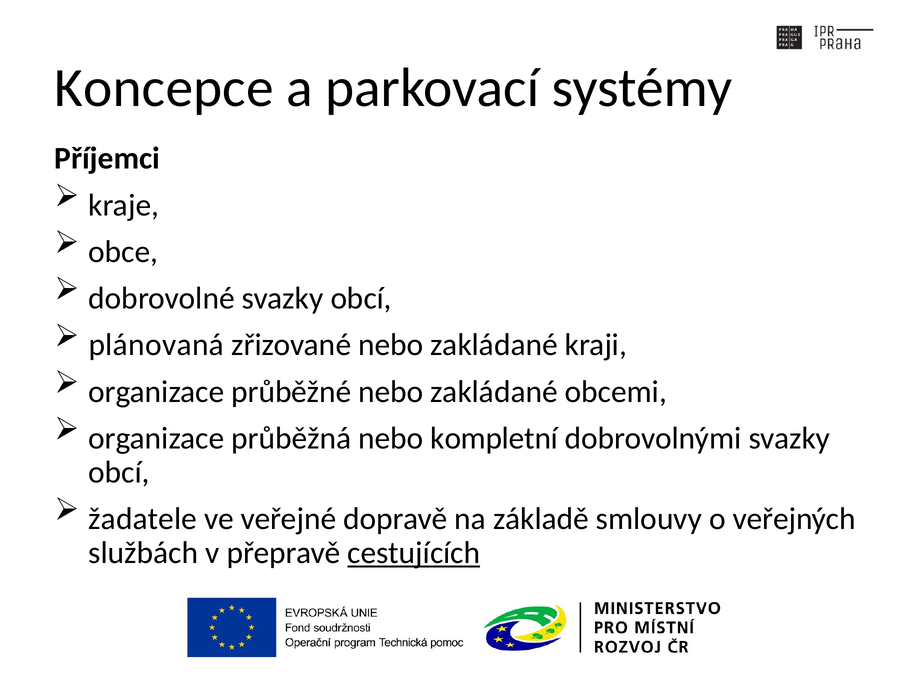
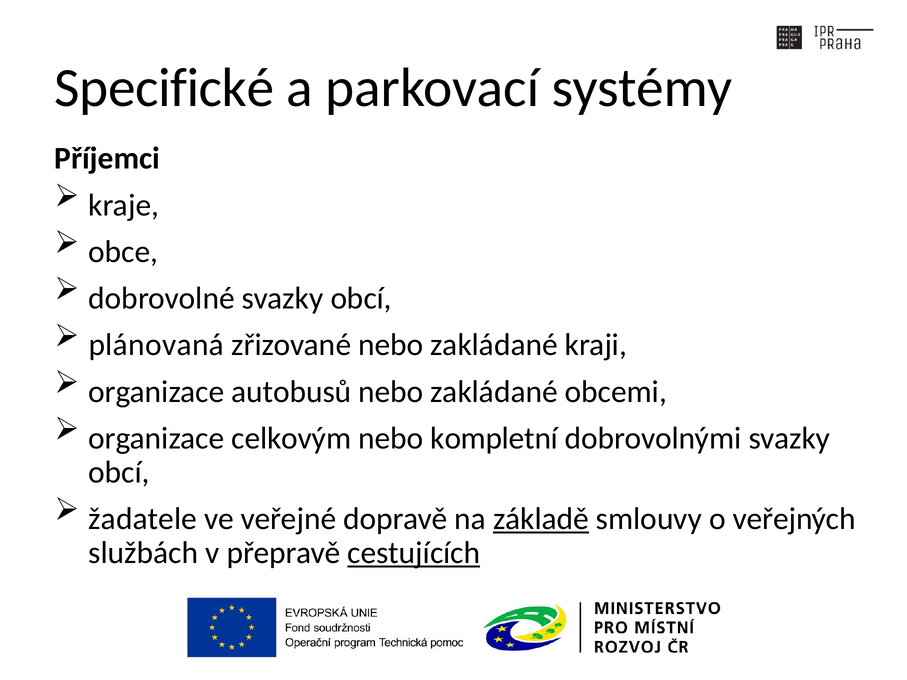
Koncepce: Koncepce -> Specifické (164, 88)
průběžné: průběžné -> autobusů (291, 392)
průběžná: průběžná -> celkovým (291, 438)
základě underline: none -> present (541, 519)
